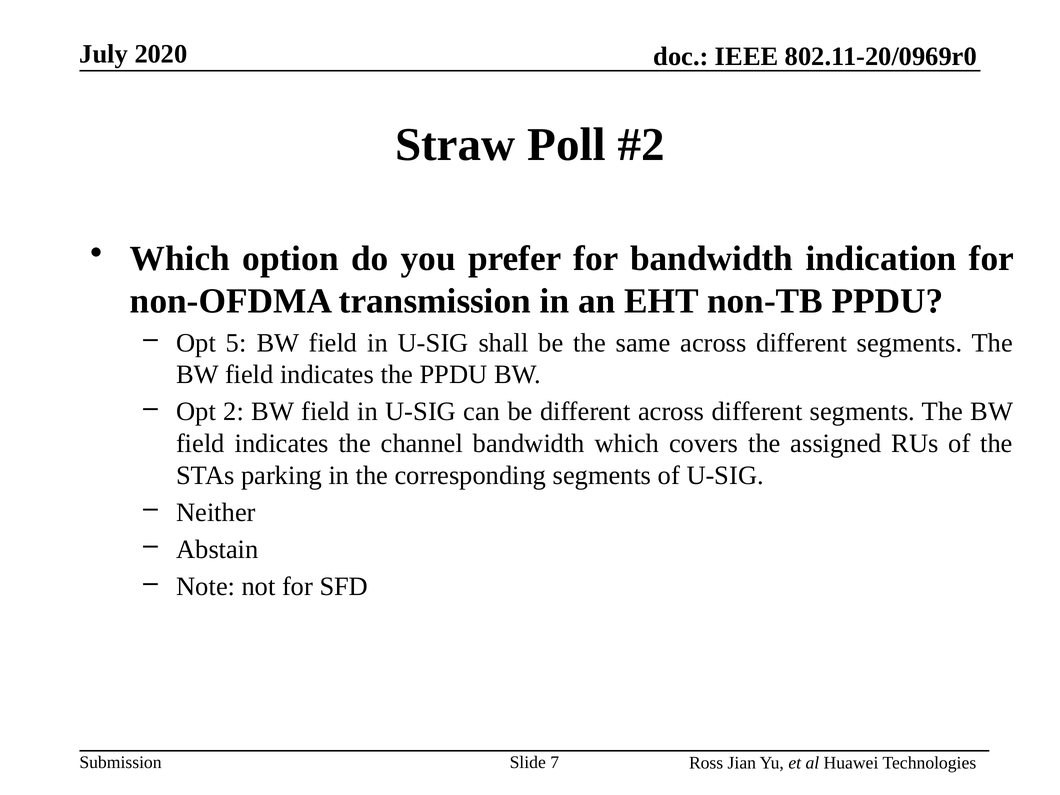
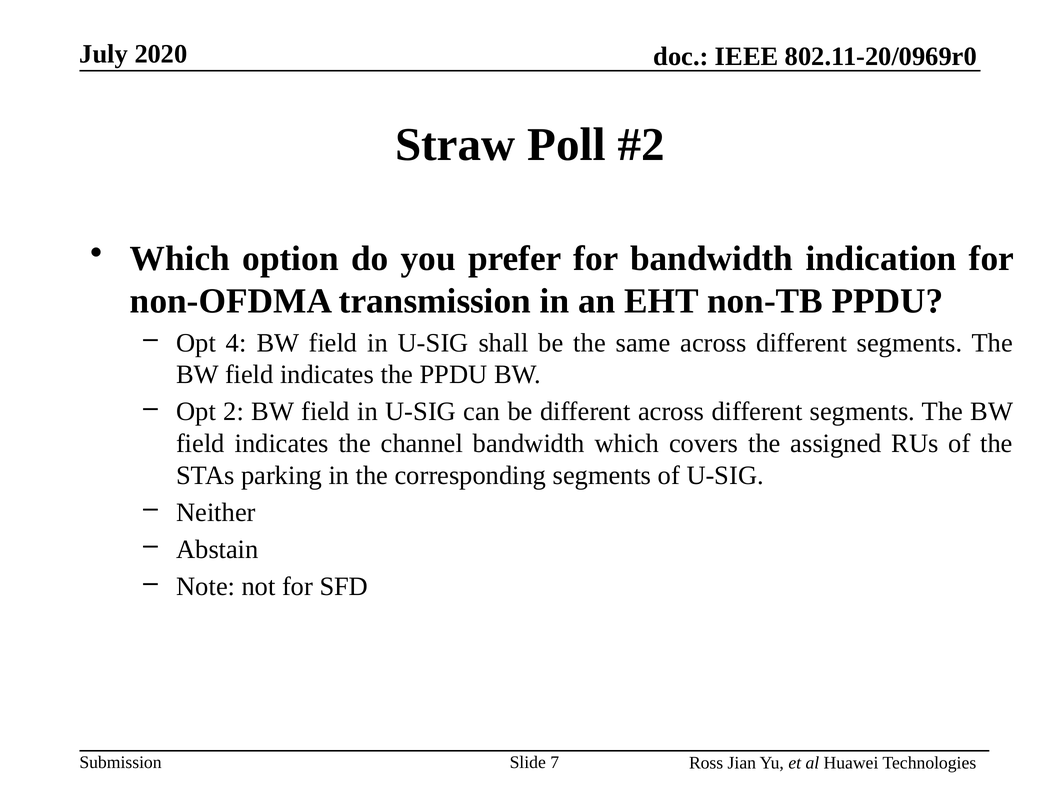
5: 5 -> 4 (236, 343)
